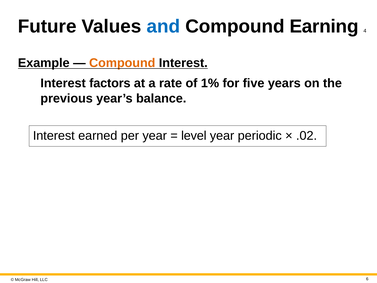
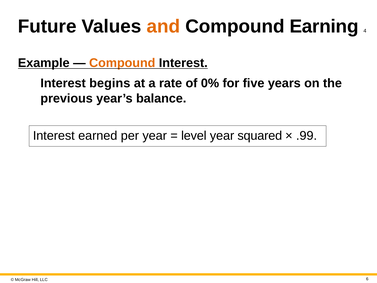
and colour: blue -> orange (163, 26)
factors: factors -> begins (110, 83)
1%: 1% -> 0% (210, 83)
periodic: periodic -> squared (260, 136)
.02: .02 -> .99 (307, 136)
